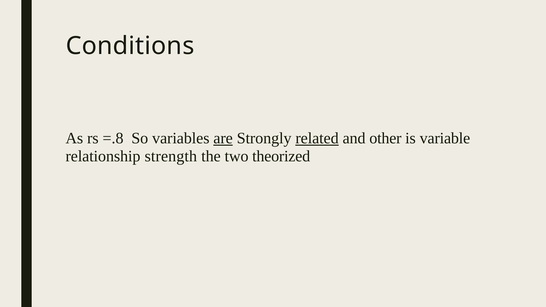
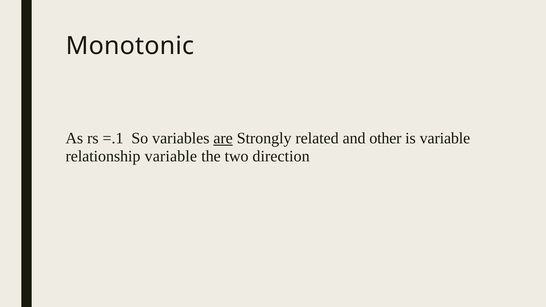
Conditions: Conditions -> Monotonic (130, 46)
=.8: =.8 -> =.1 (113, 138)
related underline: present -> none (317, 138)
relationship strength: strength -> variable (171, 156)
theorized: theorized -> direction (281, 156)
